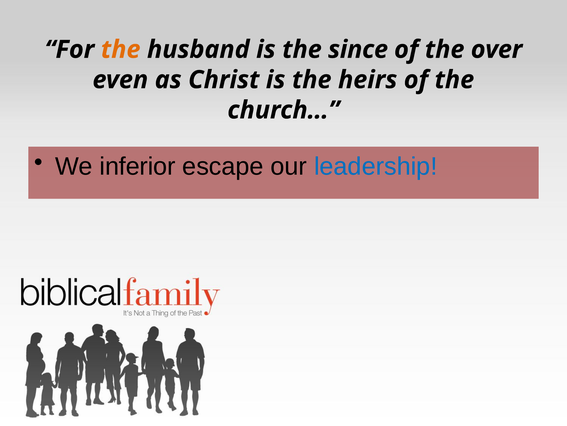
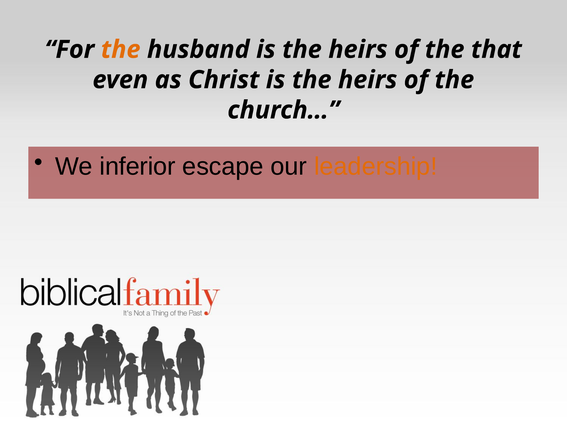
husband is the since: since -> heirs (358, 49)
over: over -> that (496, 49)
leadership colour: blue -> orange (376, 166)
